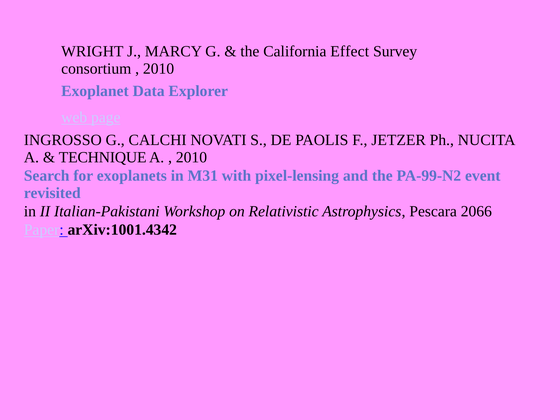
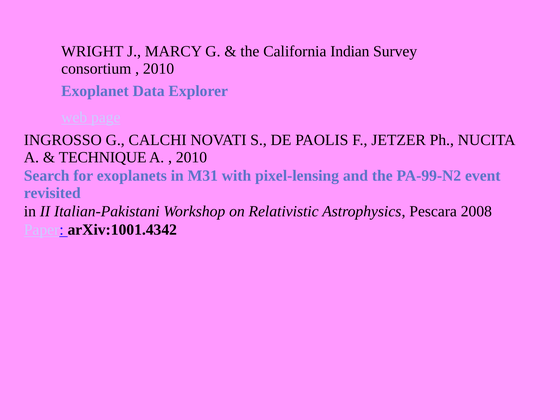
Effect: Effect -> Indian (350, 51)
2066: 2066 -> 2008 (476, 211)
